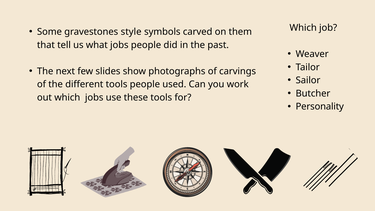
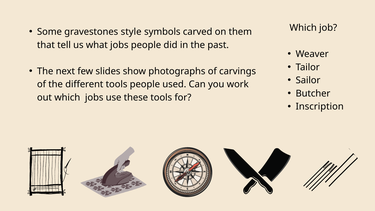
Personality: Personality -> Inscription (320, 107)
